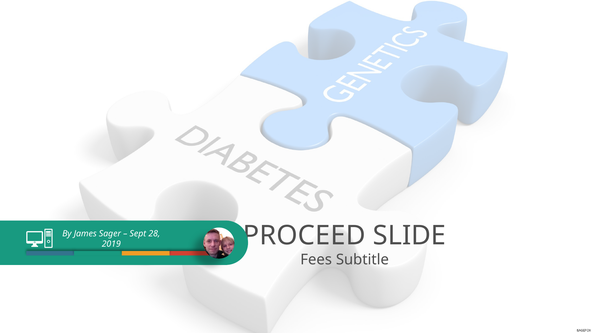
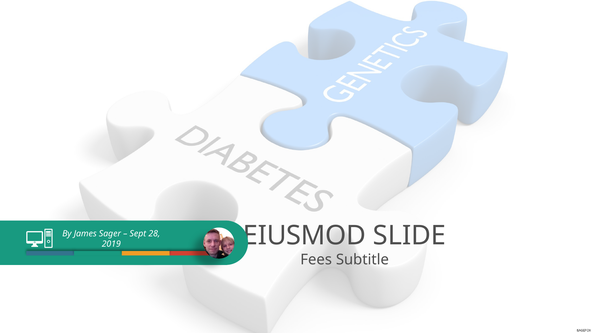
PROCEED: PROCEED -> EIUSMOD (305, 235)
